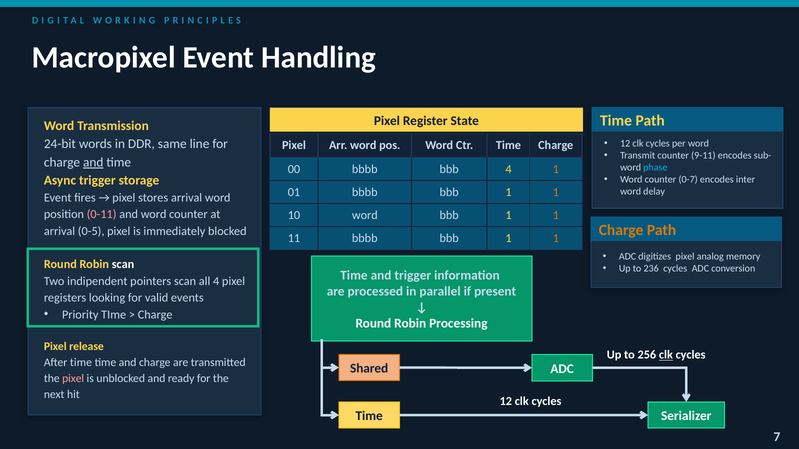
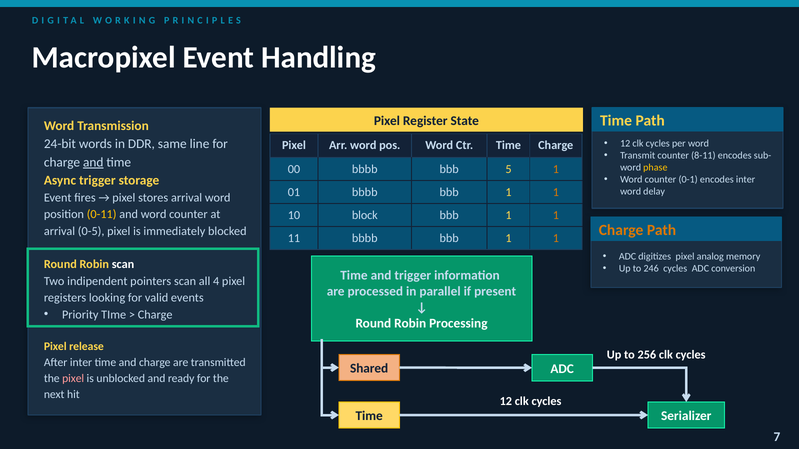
9-11: 9-11 -> 8-11 (703, 156)
phase colour: light blue -> yellow (655, 168)
bbb 4: 4 -> 5 (508, 169)
0-7: 0-7 -> 0-1 (688, 180)
0-11 colour: pink -> yellow (102, 215)
10 word: word -> block (365, 215)
236: 236 -> 246 (651, 269)
clk underline: present -> none (666, 355)
After time: time -> inter (81, 363)
